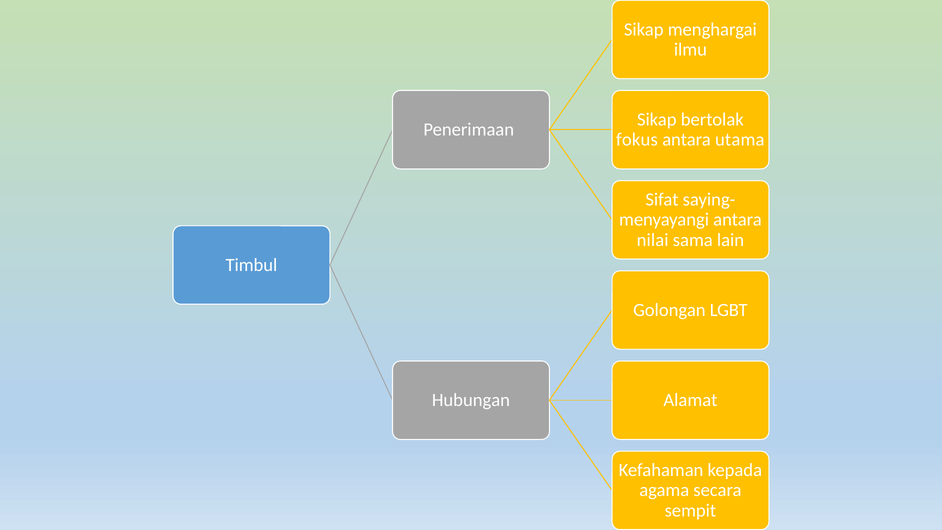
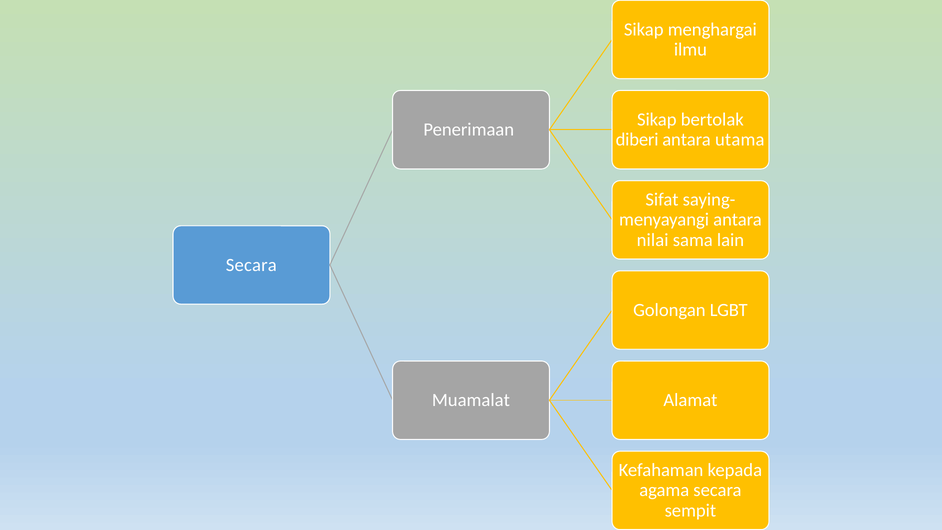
fokus: fokus -> diberi (637, 140)
Timbul: Timbul -> Secara (251, 265)
Hubungan: Hubungan -> Muamalat (471, 400)
